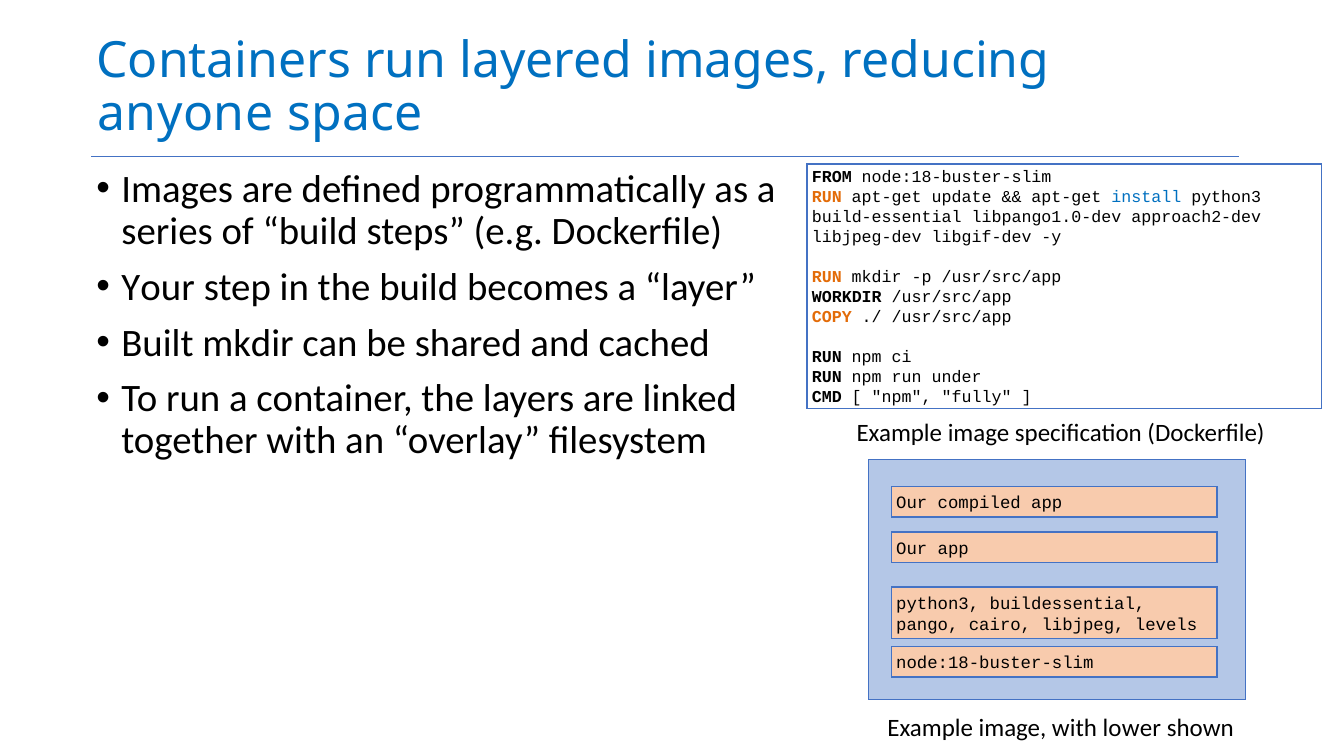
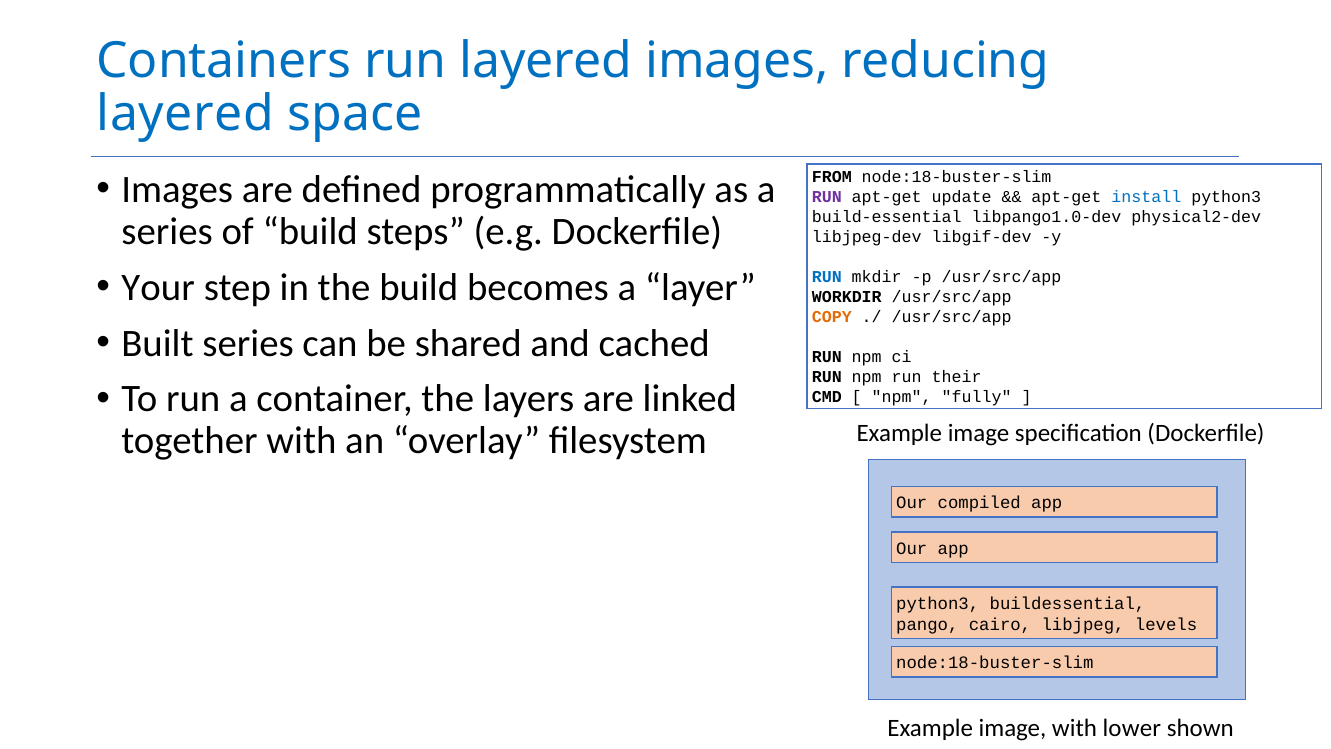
anyone: anyone -> layered (185, 114)
RUN colour: orange -> purple (827, 197)
approach2-dev: approach2-dev -> physical2-dev (1196, 217)
RUN colour: orange -> blue (827, 277)
Built mkdir: mkdir -> series (248, 343)
under: under -> their (957, 377)
